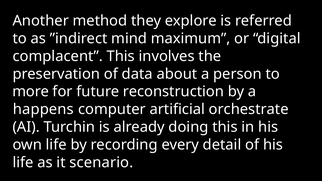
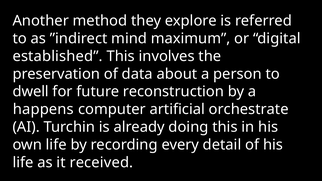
complacent: complacent -> established (58, 56)
more: more -> dwell (31, 92)
scenario: scenario -> received (101, 163)
